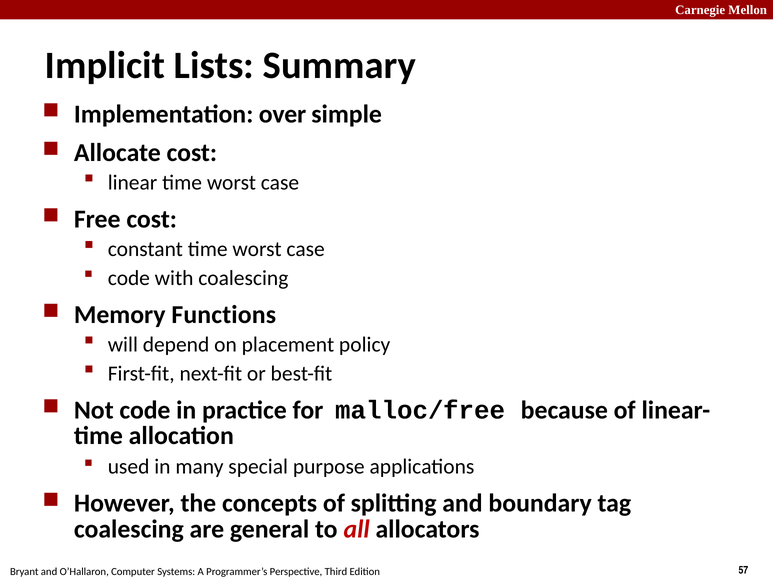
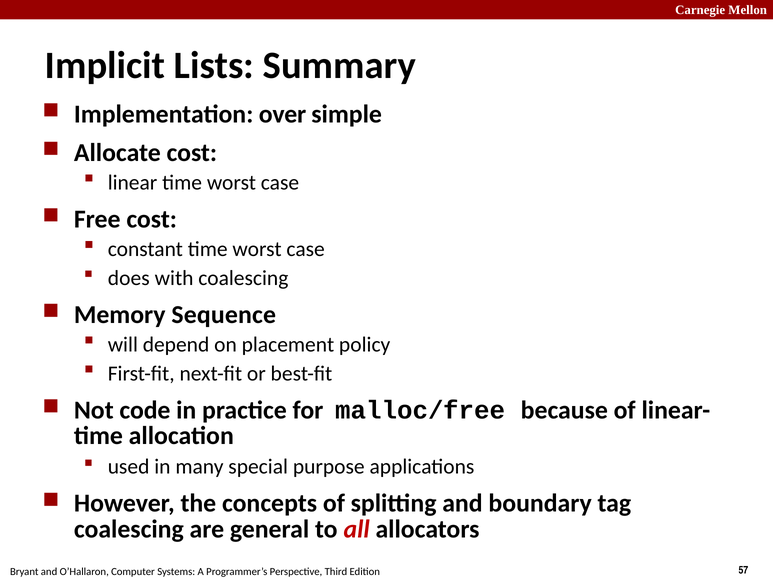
code: code -> does (129, 278)
Functions: Functions -> Sequence (224, 314)
